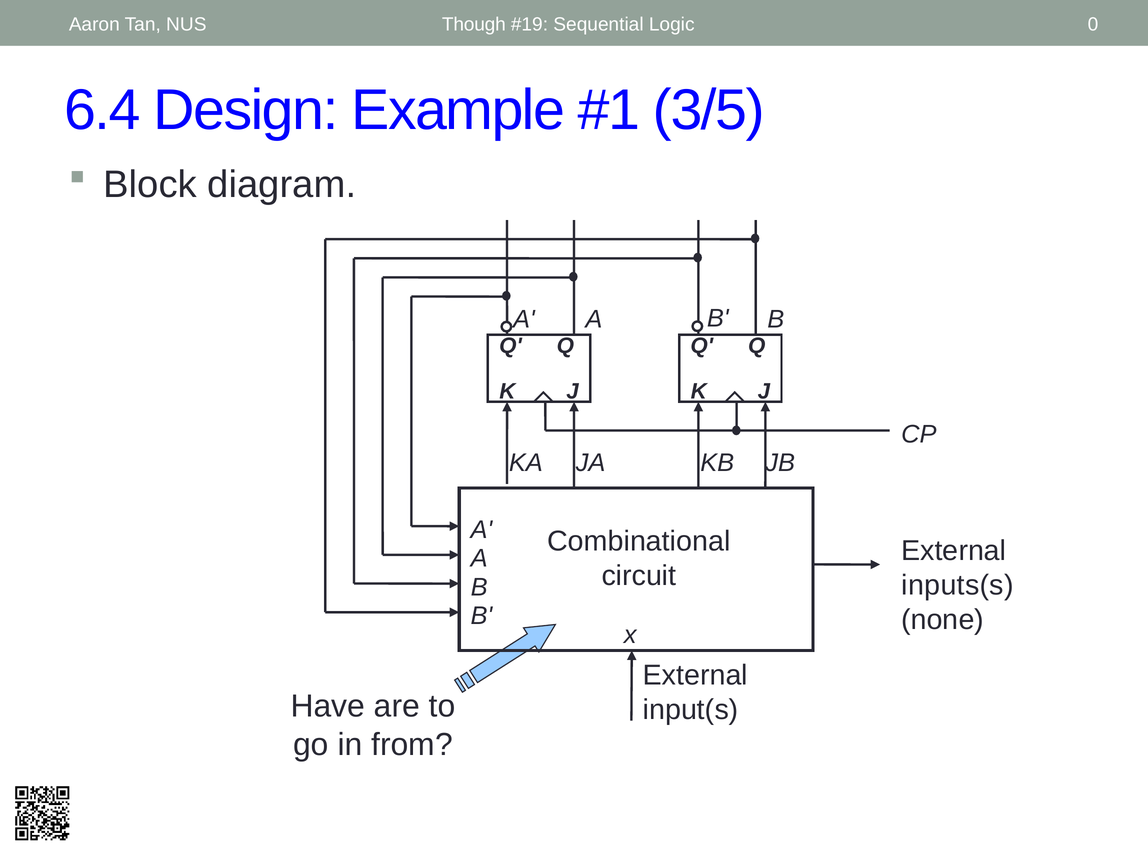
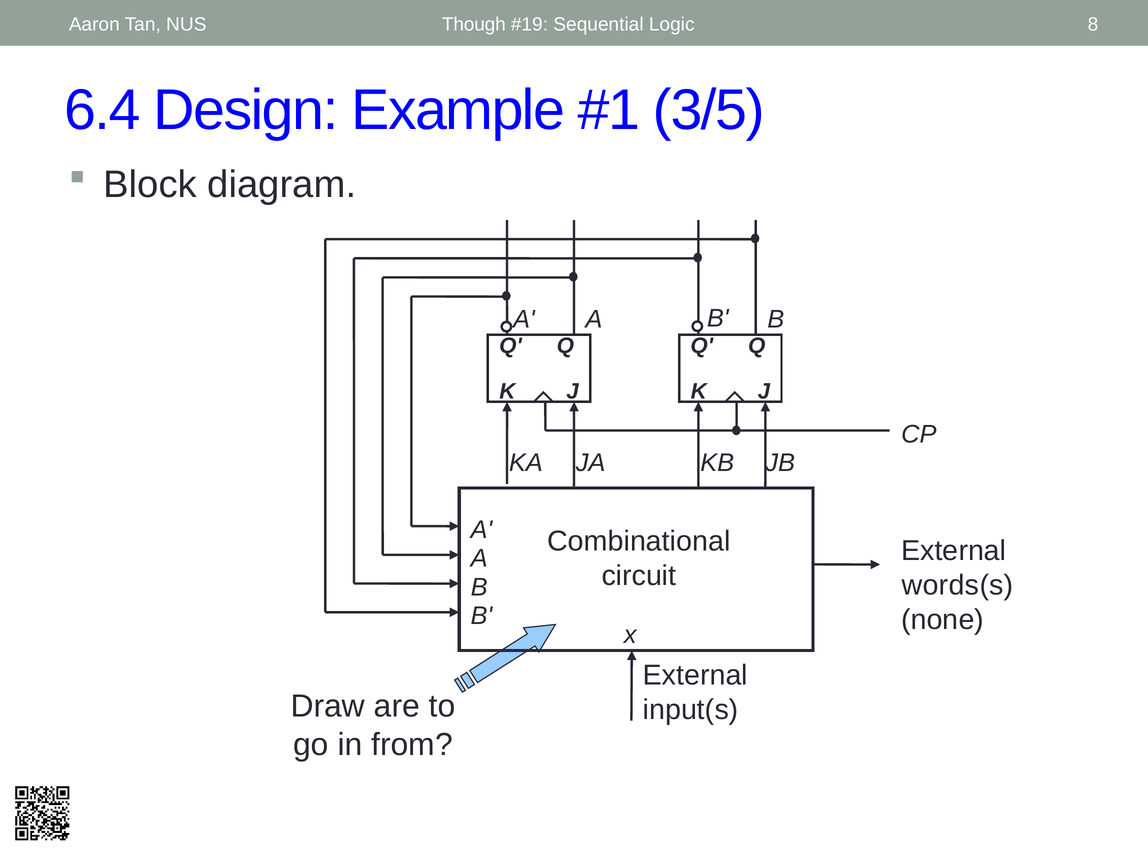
0: 0 -> 8 (1093, 24)
inputs(s: inputs(s -> words(s (958, 585)
Have: Have -> Draw (328, 706)
